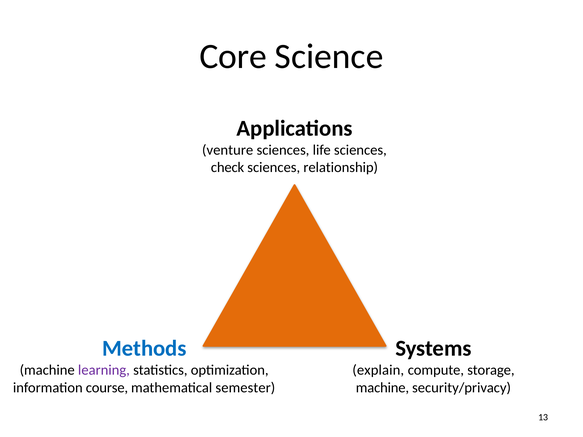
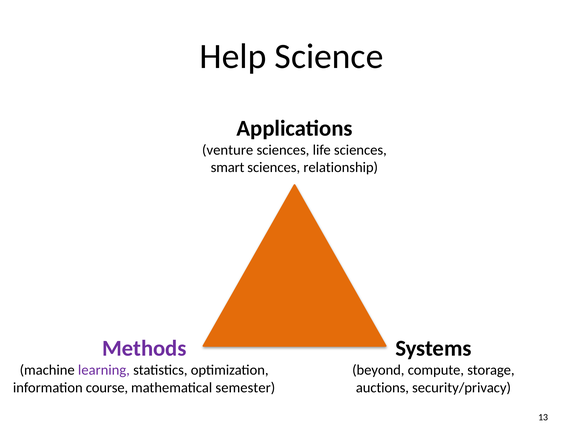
Core: Core -> Help (233, 56)
check: check -> smart (228, 168)
Methods colour: blue -> purple (144, 349)
explain: explain -> beyond (378, 370)
machine: machine -> auctions (382, 388)
